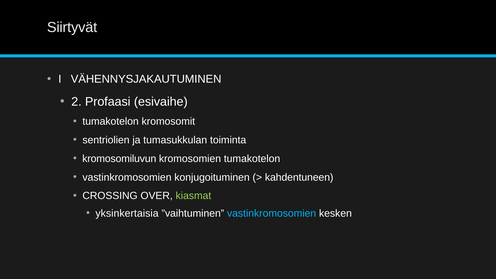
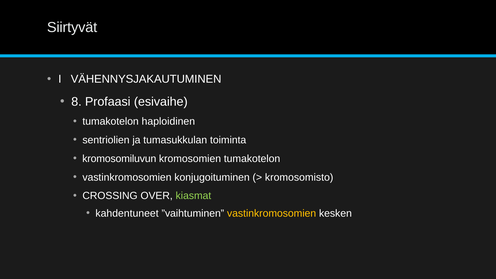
2: 2 -> 8 (76, 102)
kromosomit: kromosomit -> haploidinen (168, 122)
kahdentuneen: kahdentuneen -> kromosomisto (299, 177)
yksinkertaisia: yksinkertaisia -> kahdentuneet (127, 213)
vastinkromosomien colour: light blue -> yellow (272, 213)
